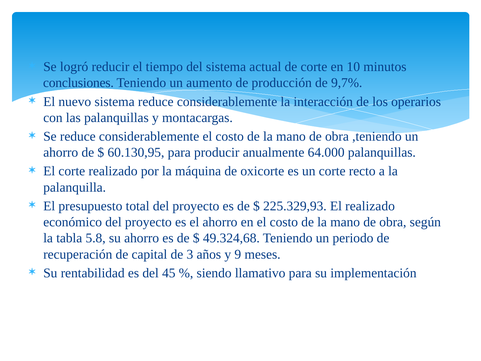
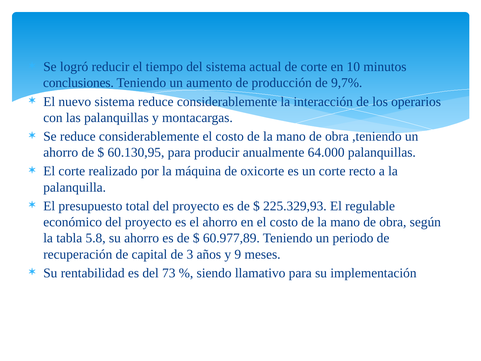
El realizado: realizado -> regulable (370, 206)
49.324,68: 49.324,68 -> 60.977,89 (231, 238)
45: 45 -> 73 (169, 273)
